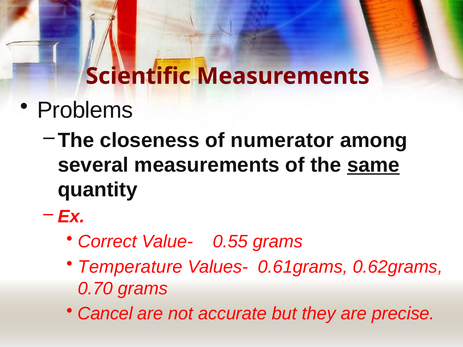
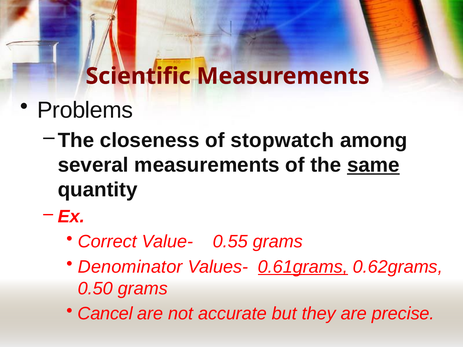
numerator: numerator -> stopwatch (282, 141)
Temperature: Temperature -> Denominator (130, 267)
0.61grams underline: none -> present (303, 267)
0.70: 0.70 -> 0.50 (95, 289)
